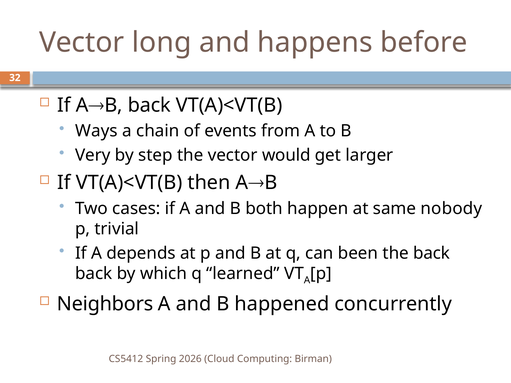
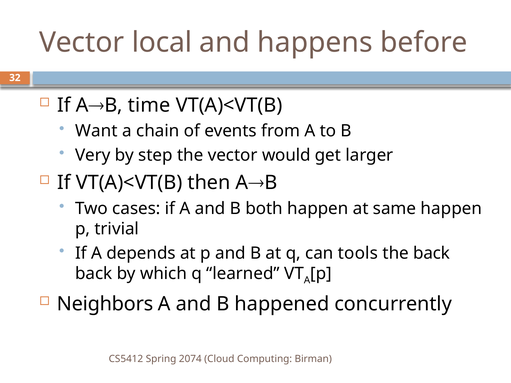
long: long -> local (162, 42)
B back: back -> time (149, 105)
Ways: Ways -> Want (96, 131)
same nobody: nobody -> happen (451, 209)
been: been -> tools (358, 253)
2026: 2026 -> 2074 (190, 359)
